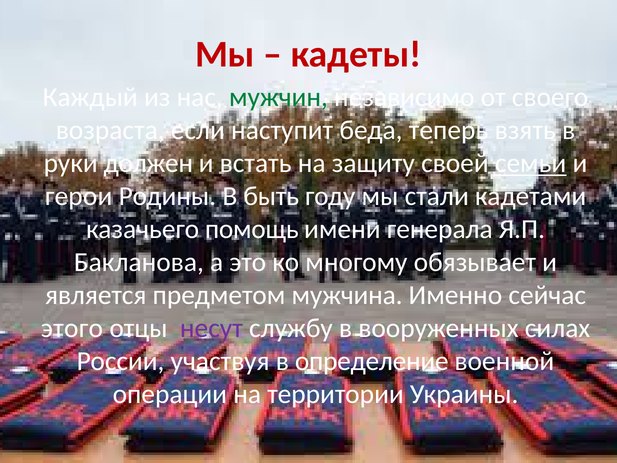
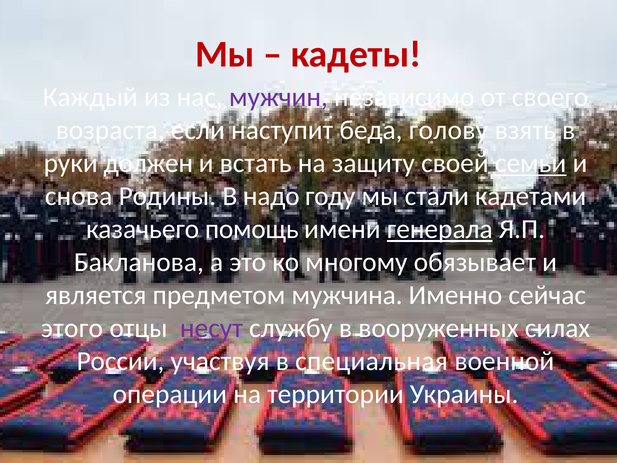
мужчин colour: green -> purple (278, 97)
теперь: теперь -> голову (448, 130)
герои: герои -> снова (79, 196)
быть: быть -> надо (271, 196)
генерала underline: none -> present (440, 229)
определение: определение -> специальная (371, 361)
